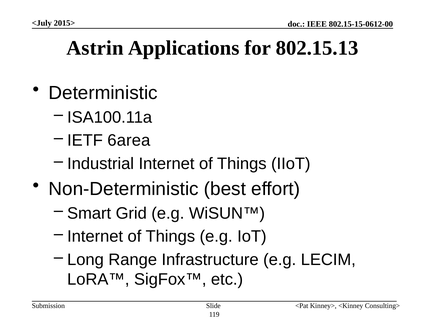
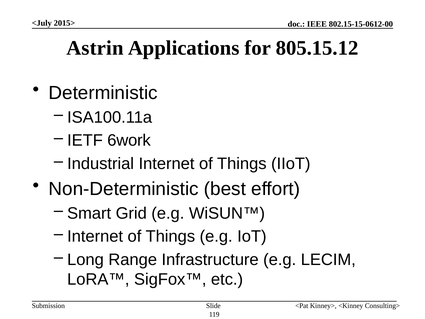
802.15.13: 802.15.13 -> 805.15.12 (317, 48)
6area: 6area -> 6work (129, 140)
